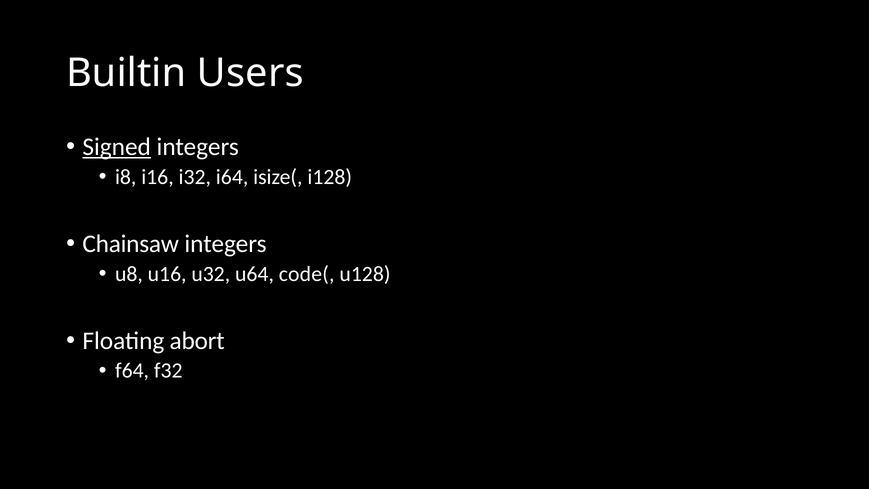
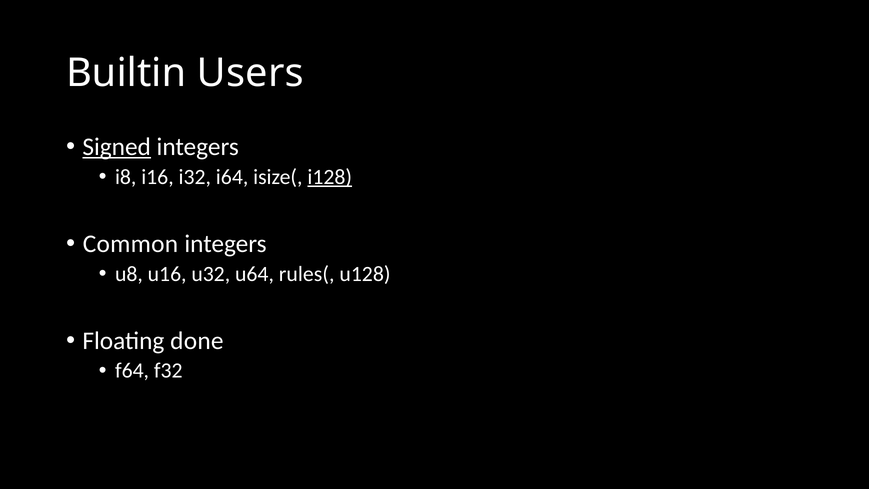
i128 underline: none -> present (330, 177)
Chainsaw: Chainsaw -> Common (130, 244)
code(: code( -> rules( (307, 274)
abort: abort -> done (197, 341)
